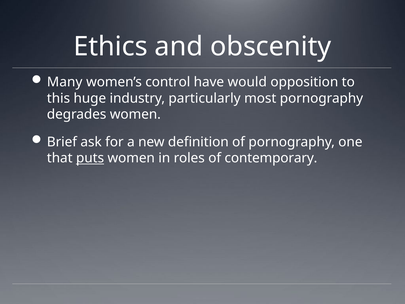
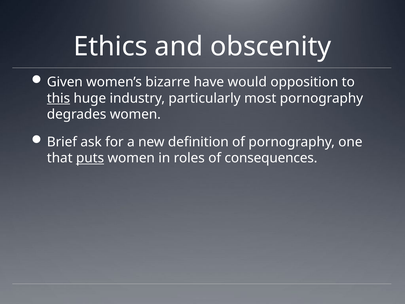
Many: Many -> Given (65, 82)
control: control -> bizarre (168, 82)
this underline: none -> present (58, 98)
contemporary: contemporary -> consequences (271, 158)
